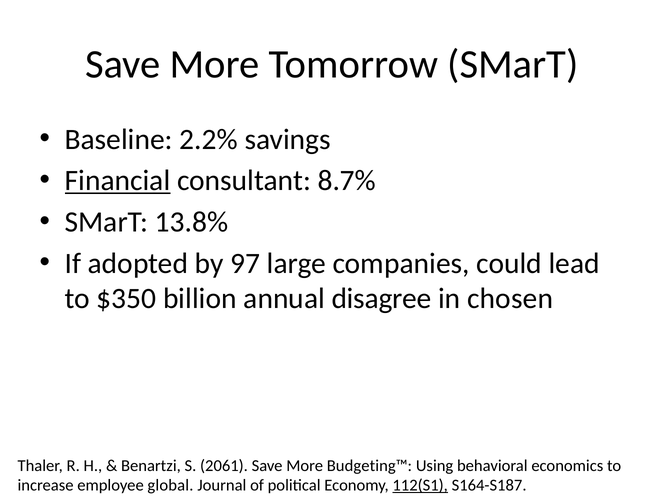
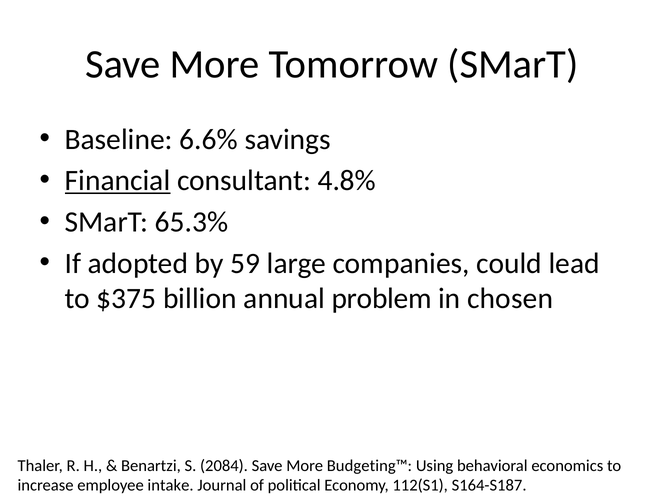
2.2%: 2.2% -> 6.6% (209, 139)
8.7%: 8.7% -> 4.8% (347, 181)
13.8%: 13.8% -> 65.3% (192, 222)
97: 97 -> 59 (245, 263)
$350: $350 -> $375 (126, 299)
disagree: disagree -> problem (382, 299)
2061: 2061 -> 2084 (224, 466)
global: global -> intake (171, 485)
112(S1 underline: present -> none (420, 485)
